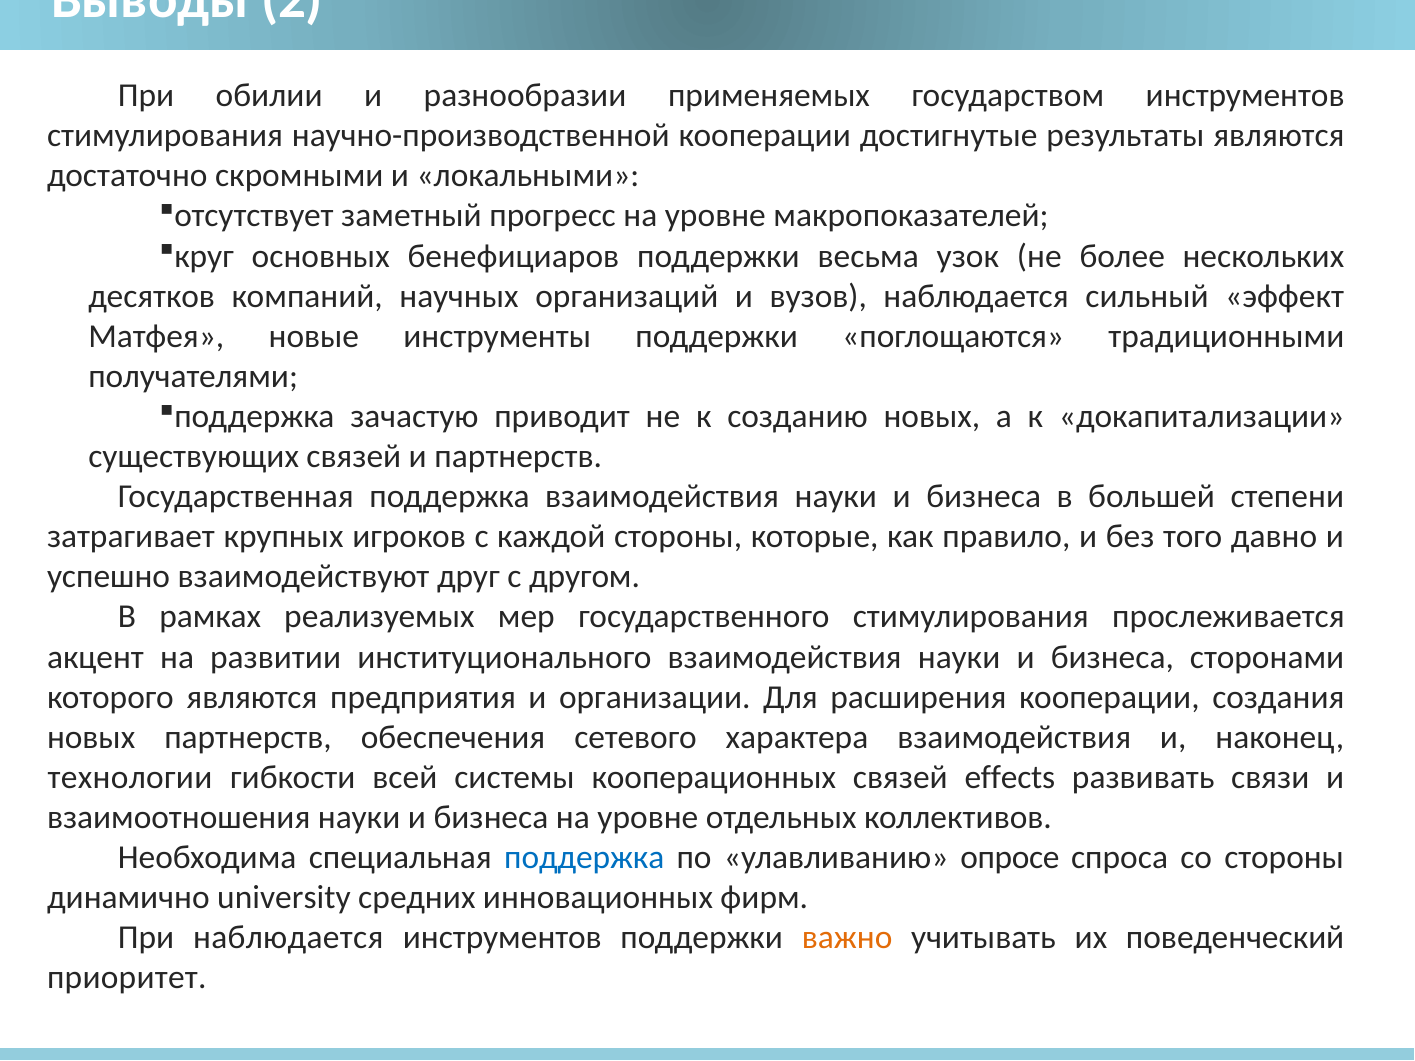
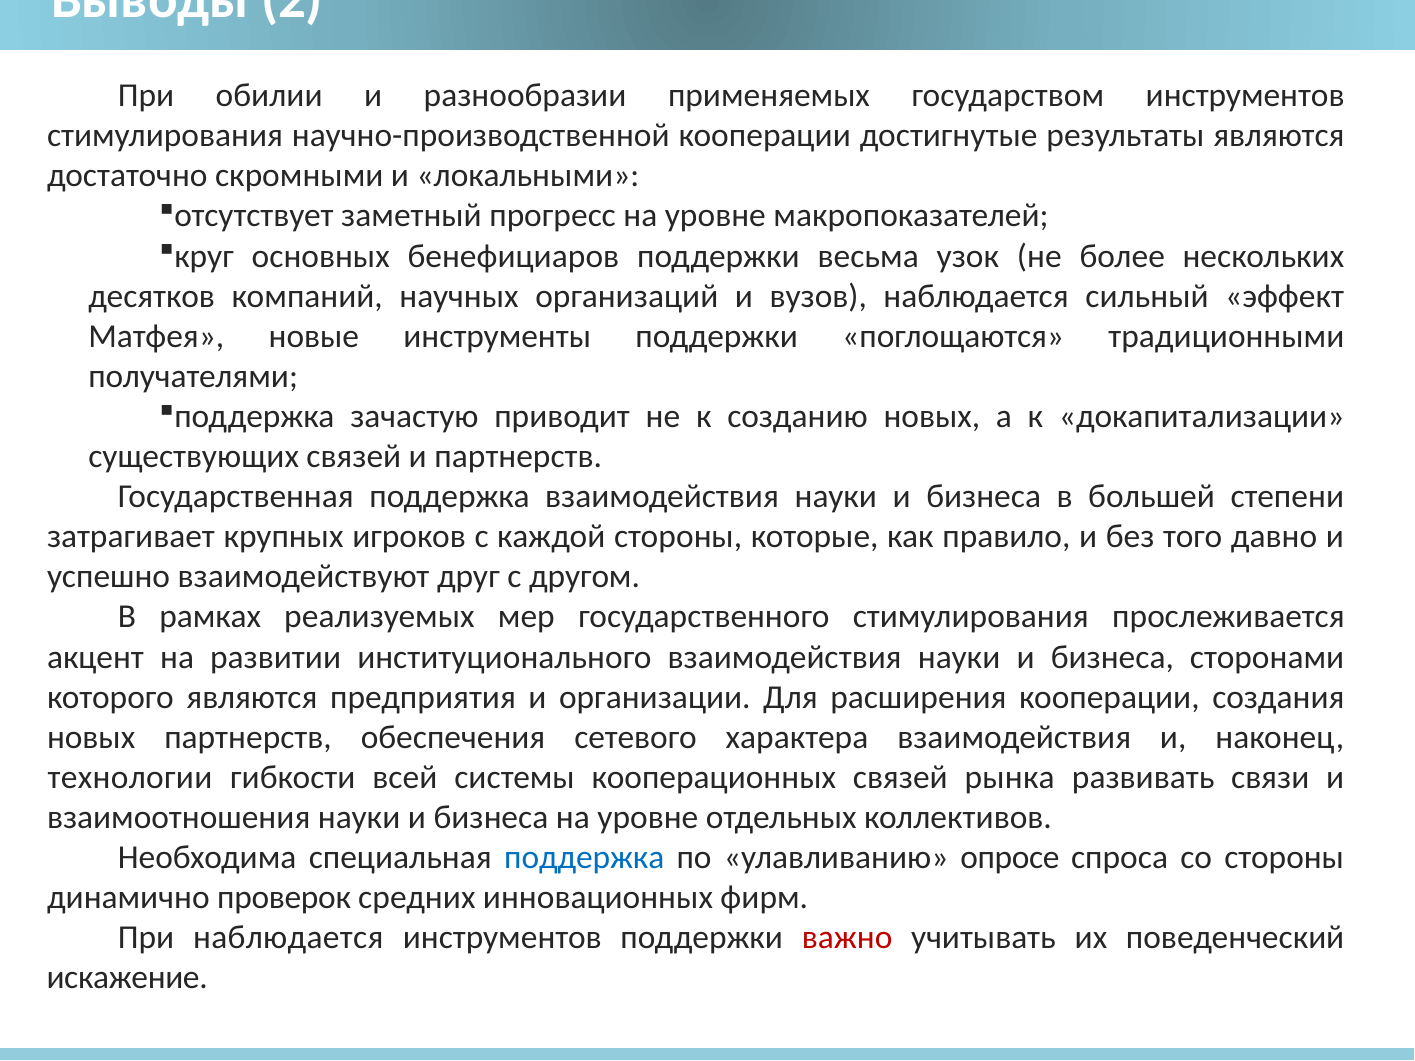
effects: effects -> рынка (1010, 778)
university: university -> проверок (284, 898)
важно colour: orange -> red (847, 938)
приоритет: приоритет -> искажение (127, 978)
